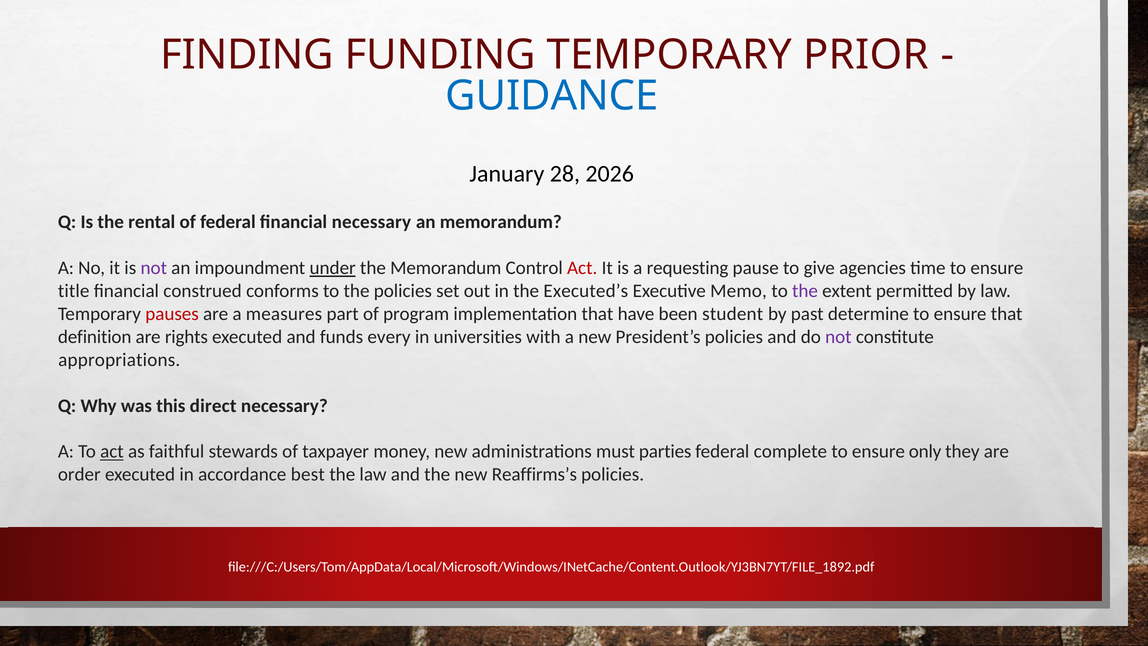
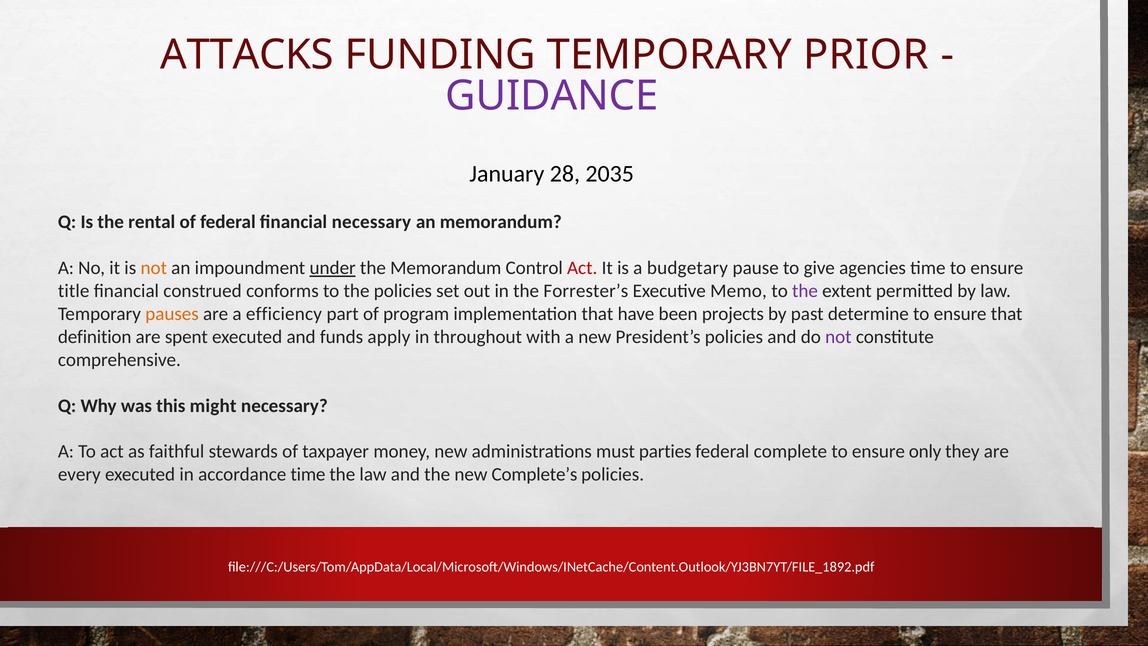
FINDING: FINDING -> ATTACKS (247, 55)
GUIDANCE colour: blue -> purple (552, 96)
2026: 2026 -> 2035 (610, 174)
not colour: purple -> orange (154, 268)
requesting: requesting -> budgetary (687, 268)
Executed’s: Executed’s -> Forrester’s (586, 291)
pauses colour: red -> orange (172, 314)
measures: measures -> efficiency (284, 314)
student: student -> projects (733, 314)
rights: rights -> spent (186, 337)
every: every -> apply (389, 337)
universities: universities -> throughout (478, 337)
appropriations: appropriations -> comprehensive (119, 360)
direct: direct -> might (213, 406)
act underline: present -> none (112, 452)
order: order -> every (79, 474)
accordance best: best -> time (308, 474)
Reaffirms’s: Reaffirms’s -> Complete’s (534, 474)
